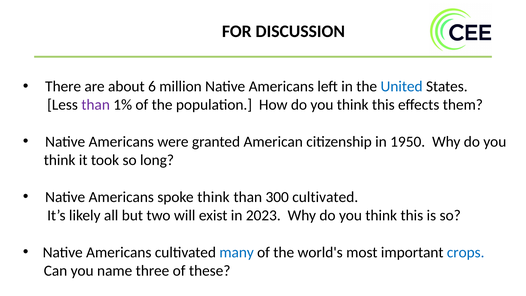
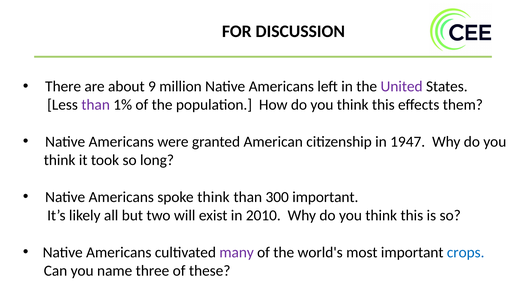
6: 6 -> 9 (152, 86)
United colour: blue -> purple (402, 86)
1950: 1950 -> 1947 (408, 142)
300 cultivated: cultivated -> important (325, 197)
2023: 2023 -> 2010 (263, 215)
many colour: blue -> purple (237, 252)
